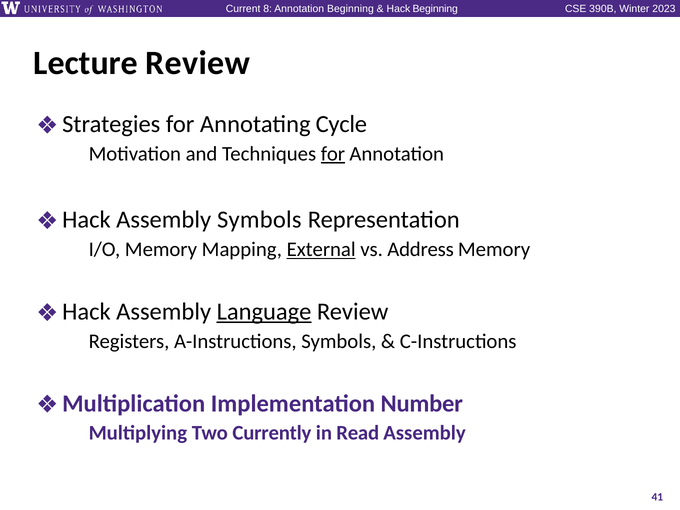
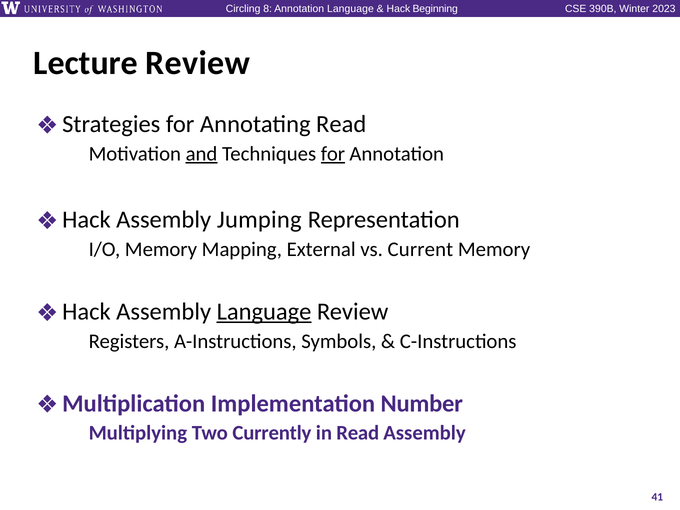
Current: Current -> Circling (243, 9)
Annotation Beginning: Beginning -> Language (350, 9)
Annotating Cycle: Cycle -> Read (341, 124)
and underline: none -> present (202, 154)
Assembly Symbols: Symbols -> Jumping (259, 220)
External underline: present -> none (321, 249)
Address: Address -> Current (420, 249)
